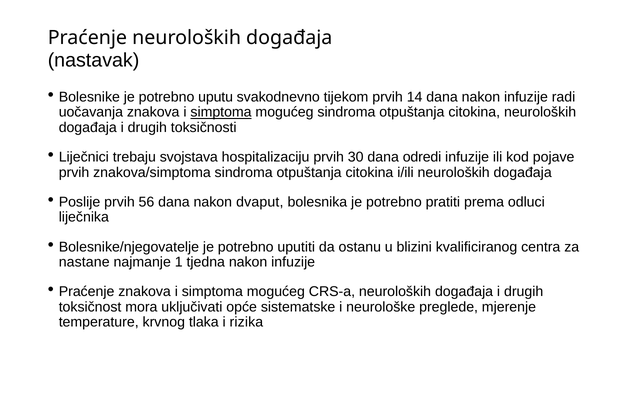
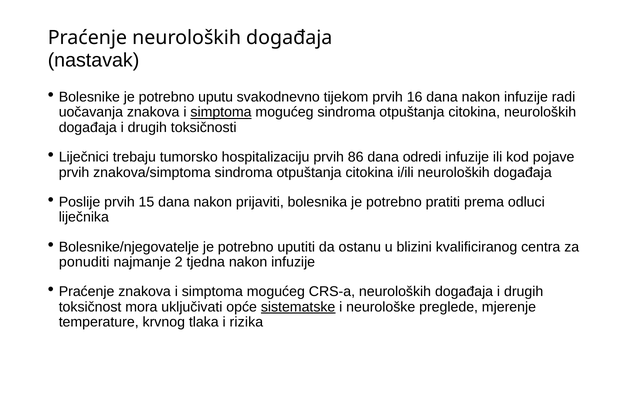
14: 14 -> 16 (415, 97)
svojstava: svojstava -> tumorsko (189, 157)
30: 30 -> 86 (356, 157)
56: 56 -> 15 (146, 202)
dvaput: dvaput -> prijaviti (260, 202)
nastane: nastane -> ponuditi (84, 262)
1: 1 -> 2 (179, 262)
sistematske underline: none -> present (298, 307)
